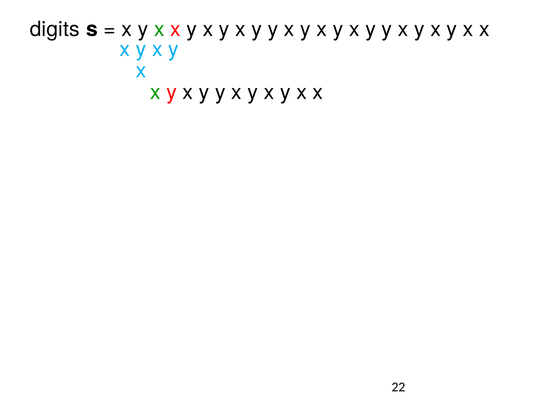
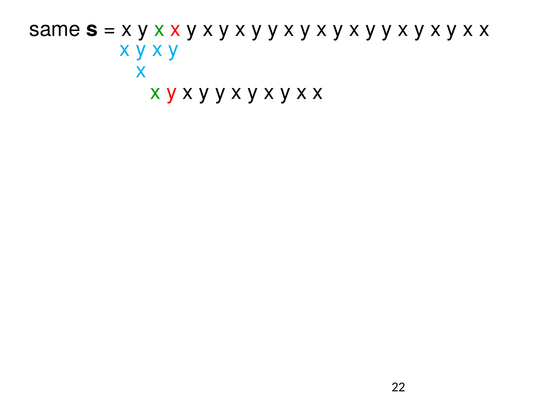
digits: digits -> same (55, 29)
